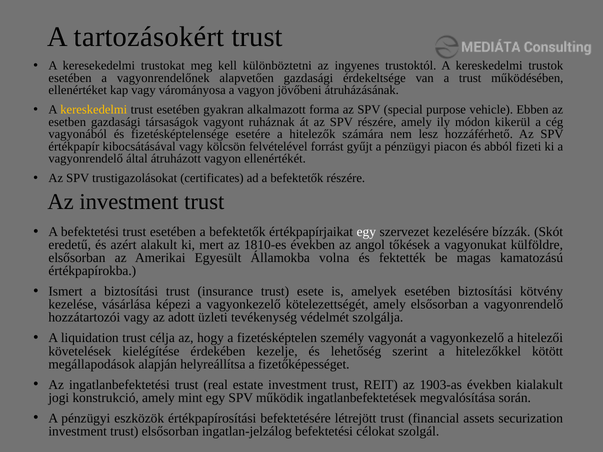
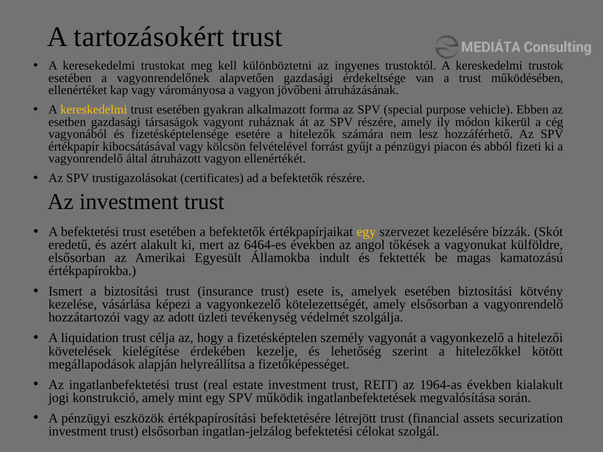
egy colour: white -> yellow (366, 232)
1810-es: 1810-es -> 6464-es (265, 245)
volna: volna -> indult (334, 258)
1903-as: 1903-as -> 1964-as (441, 385)
